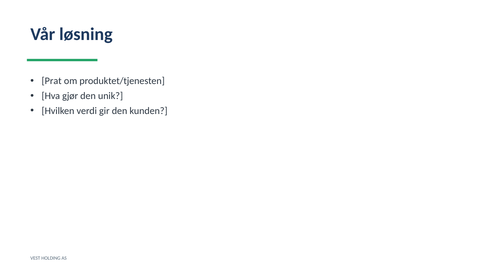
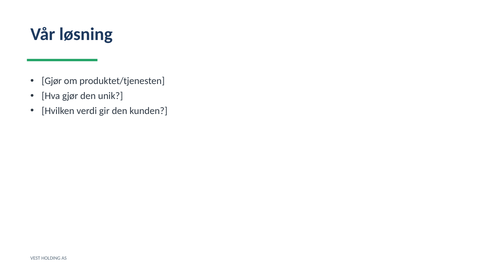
Prat: Prat -> Gjør (52, 81)
